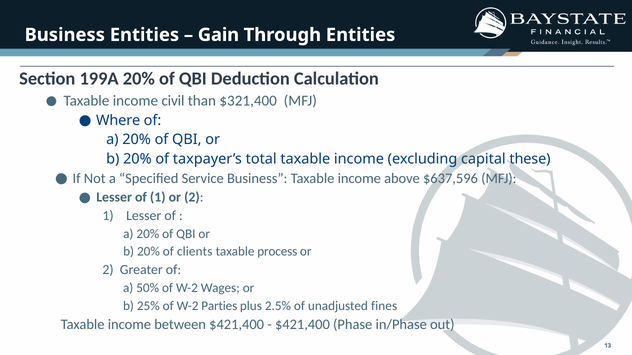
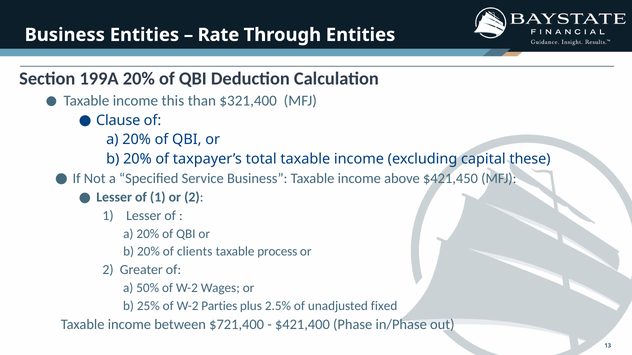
Gain: Gain -> Rate (218, 35)
civil: civil -> this (173, 101)
Where: Where -> Clause (118, 121)
$637,596: $637,596 -> $421,450 (450, 179)
fines: fines -> fixed (384, 306)
between $421,400: $421,400 -> $721,400 (237, 325)
